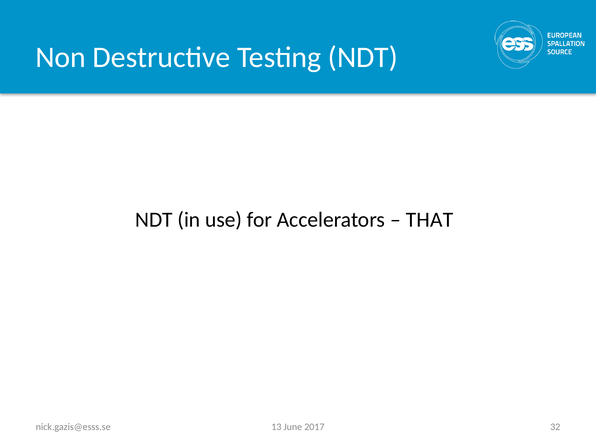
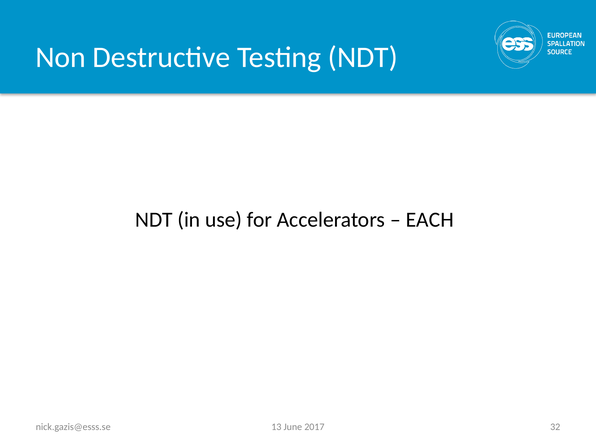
THAT: THAT -> EACH (430, 220)
